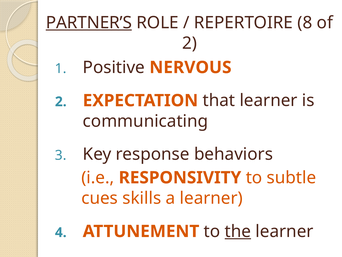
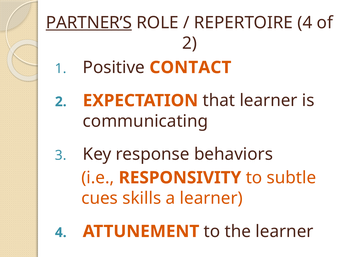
REPERTOIRE 8: 8 -> 4 (305, 23)
NERVOUS: NERVOUS -> CONTACT (190, 67)
the underline: present -> none (238, 231)
